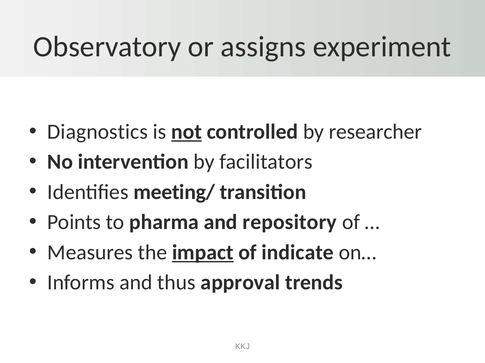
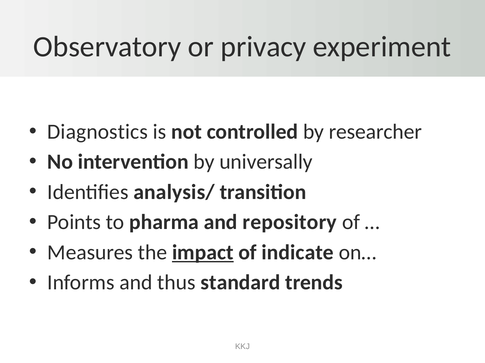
assigns: assigns -> privacy (263, 47)
not underline: present -> none (187, 132)
facilitators: facilitators -> universally (266, 162)
meeting/: meeting/ -> analysis/ (174, 192)
approval: approval -> standard (240, 283)
